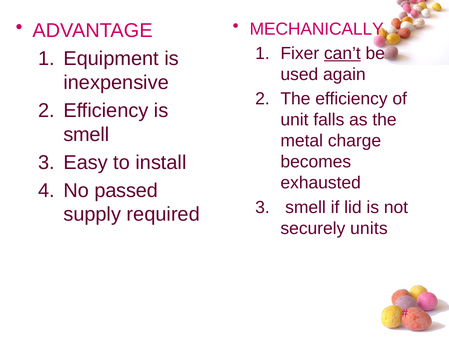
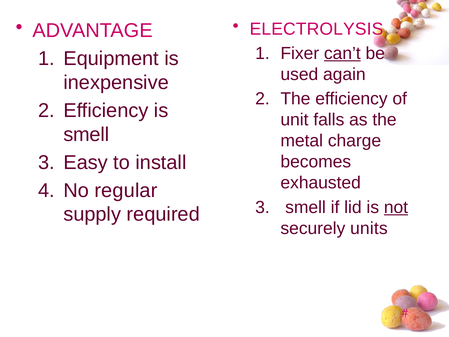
MECHANICALLY: MECHANICALLY -> ELECTROLYSIS (316, 29)
passed: passed -> regular (126, 190)
not underline: none -> present (396, 207)
